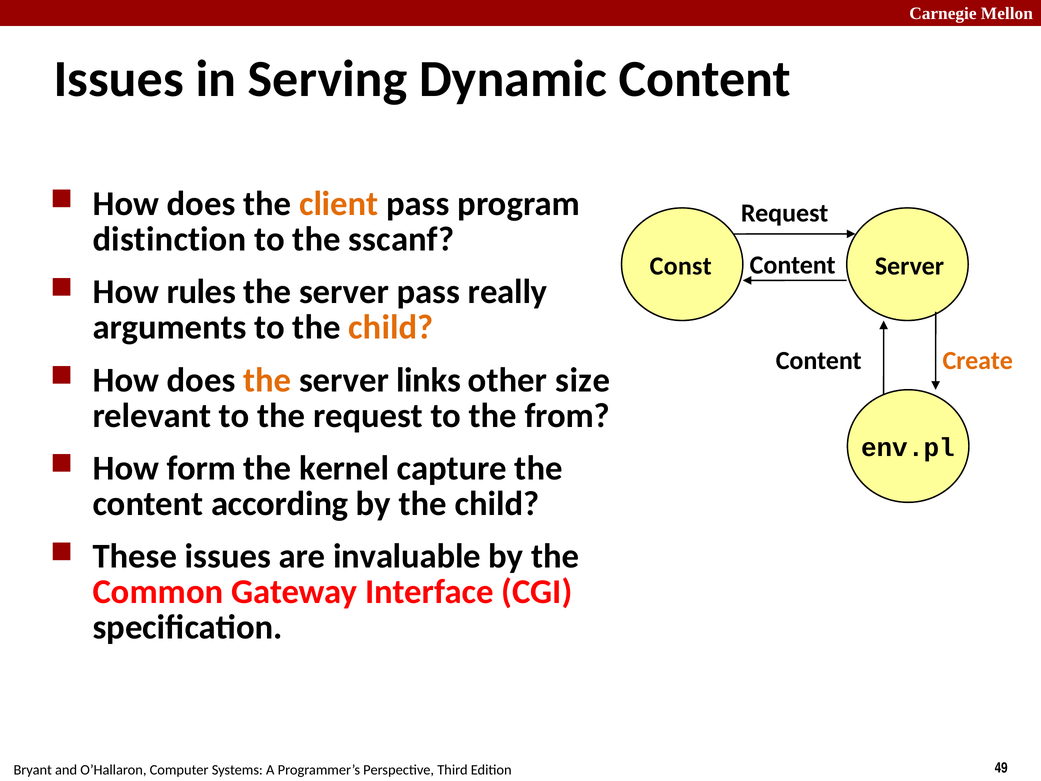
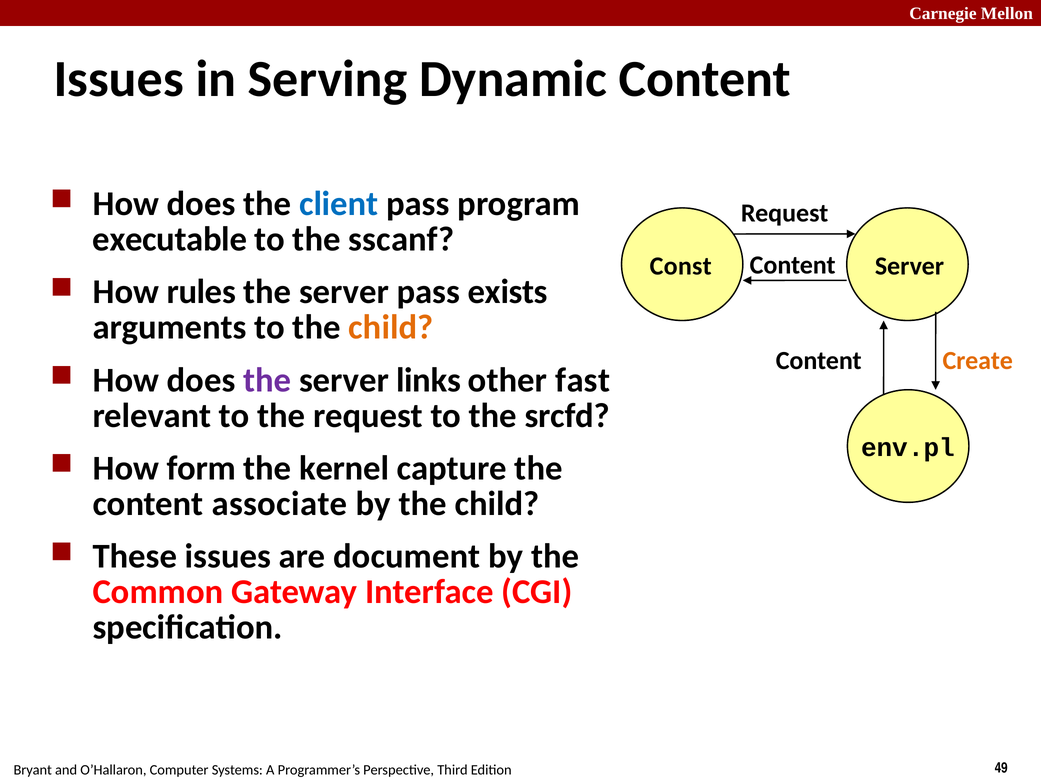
client colour: orange -> blue (339, 204)
distinction: distinction -> executable (170, 239)
really: really -> exists (508, 292)
the colour: orange -> purple (267, 380)
size: size -> fast (583, 380)
from: from -> srcfd (567, 415)
according: according -> associate (279, 504)
invaluable: invaluable -> document (407, 556)
